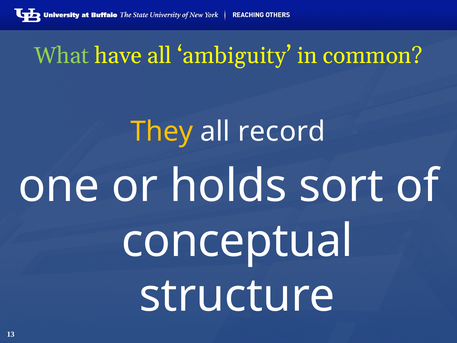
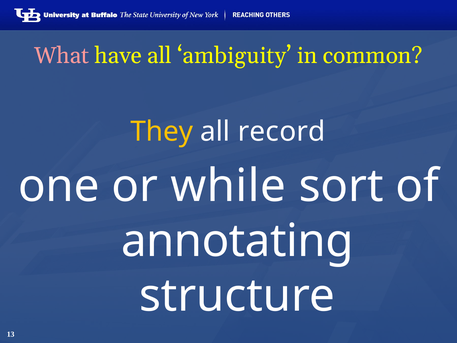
What colour: light green -> pink (62, 56)
holds: holds -> while (228, 186)
conceptual: conceptual -> annotating (237, 241)
